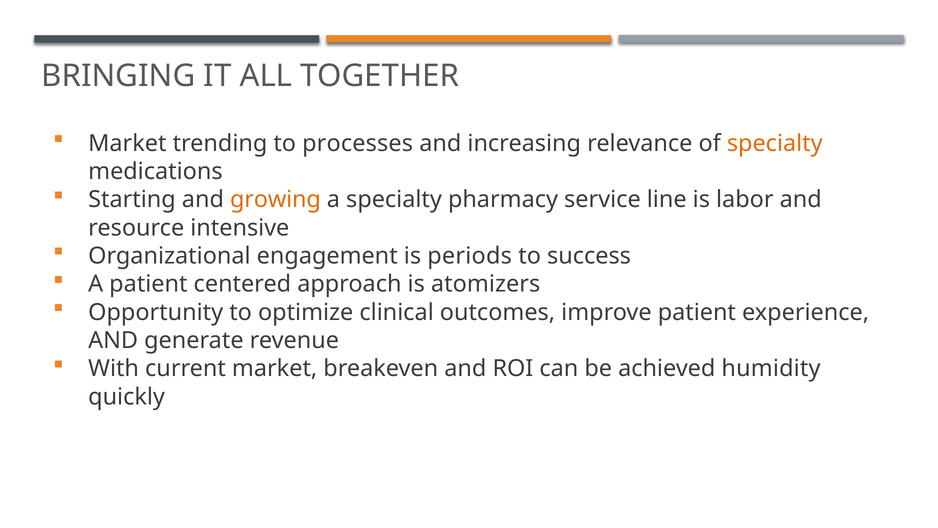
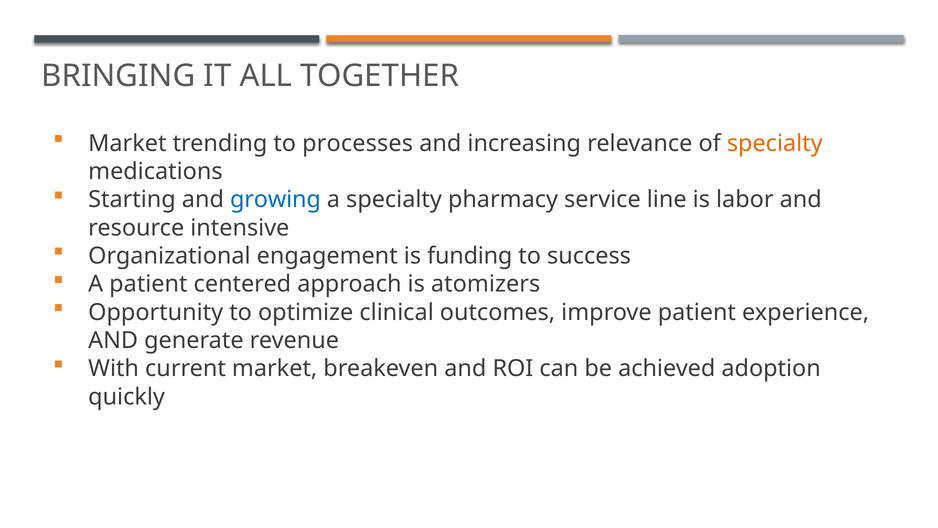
growing colour: orange -> blue (275, 200)
periods: periods -> funding (470, 256)
humidity: humidity -> adoption (771, 368)
